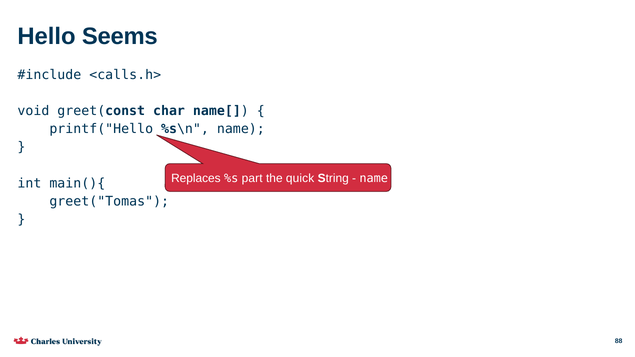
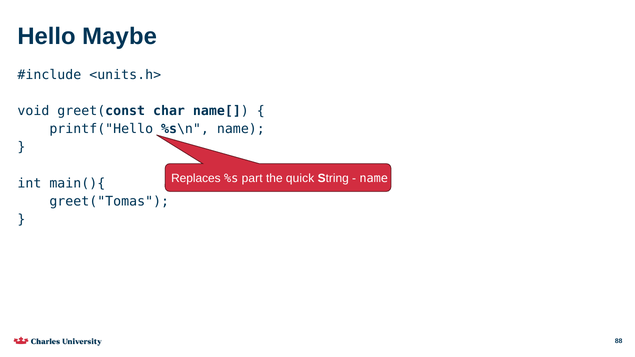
Seems: Seems -> Maybe (120, 37)
<calls.h>: <calls.h> -> <units.h> (125, 75)
